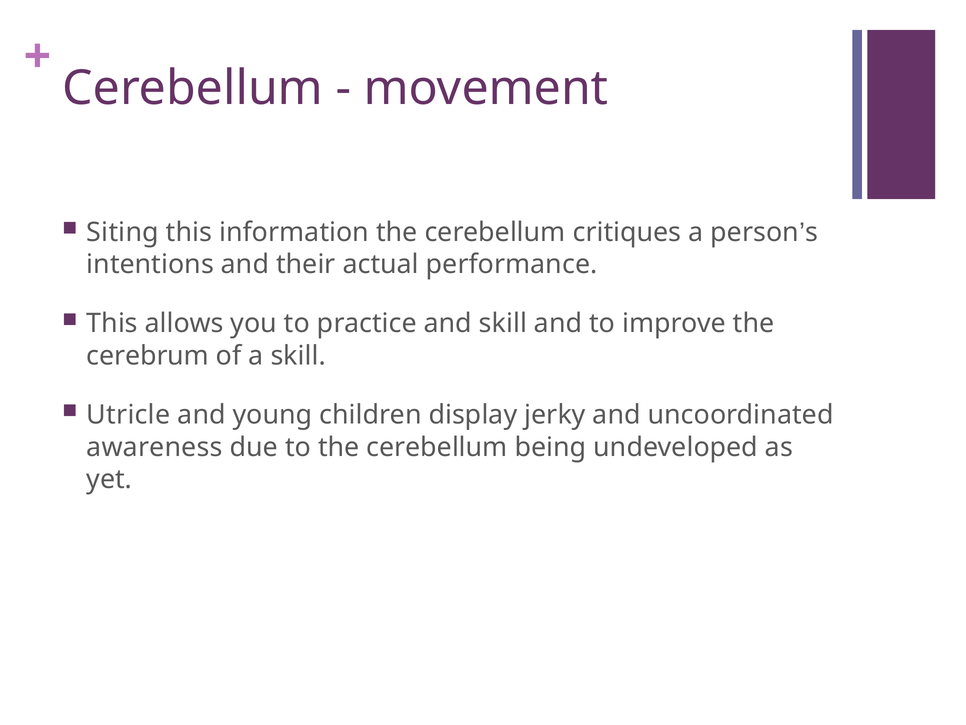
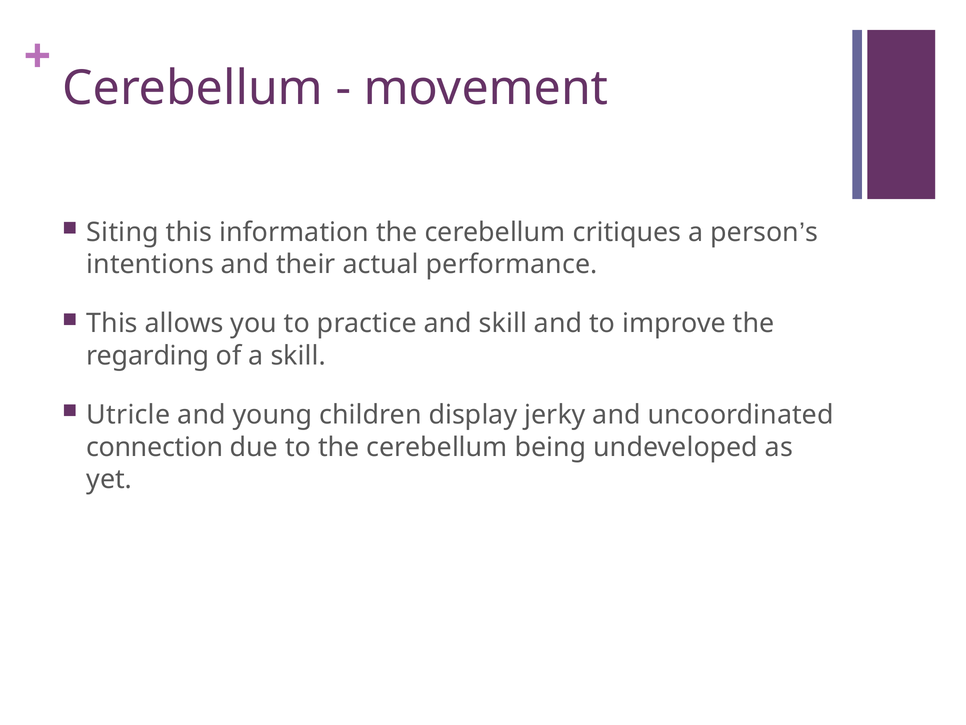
cerebrum: cerebrum -> regarding (148, 356)
awareness: awareness -> connection (155, 447)
